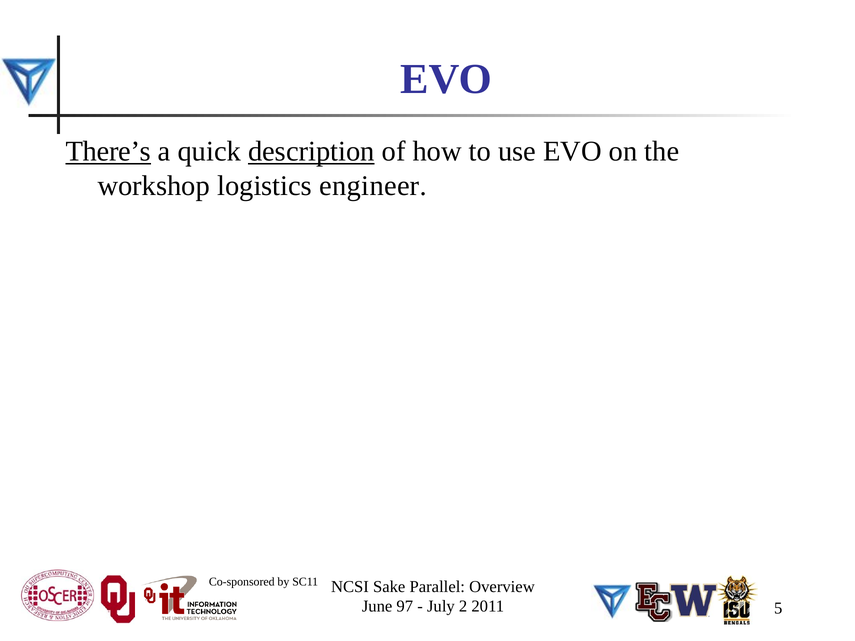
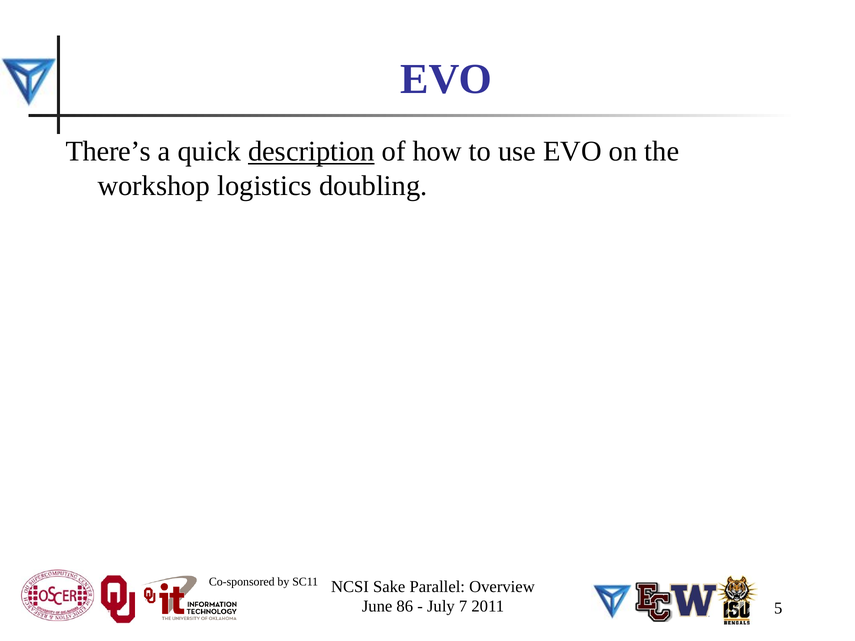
There’s underline: present -> none (108, 152)
engineer: engineer -> doubling (373, 186)
97: 97 -> 86 (405, 607)
2: 2 -> 7 (463, 607)
